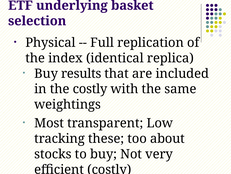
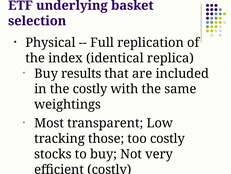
these: these -> those (106, 138)
too about: about -> costly (167, 138)
